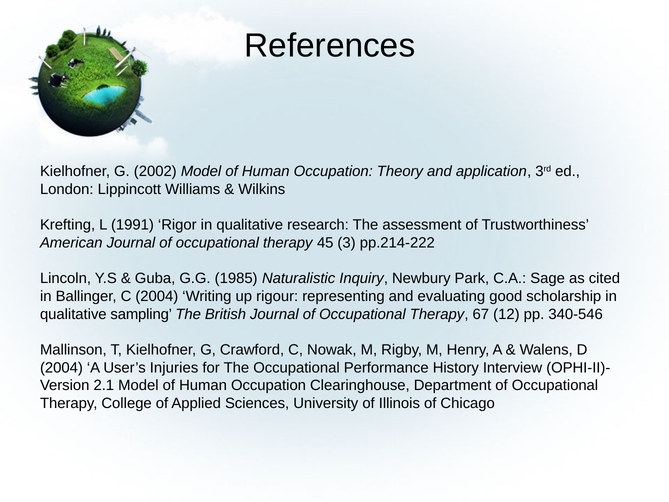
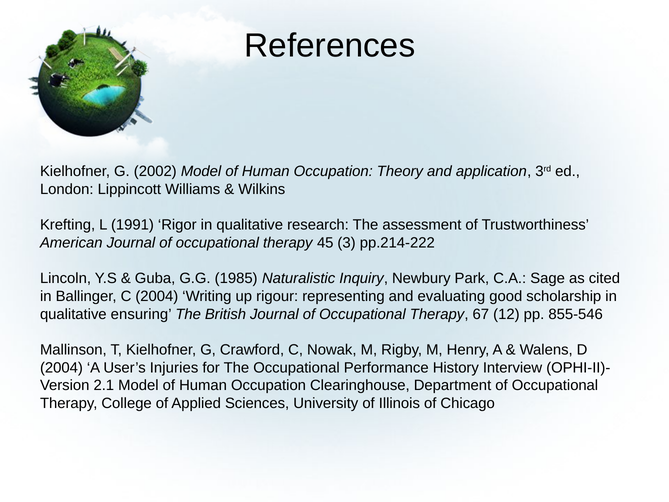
sampling: sampling -> ensuring (141, 314)
340-546: 340-546 -> 855-546 (576, 314)
